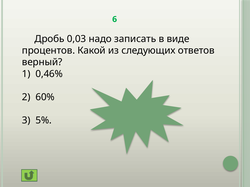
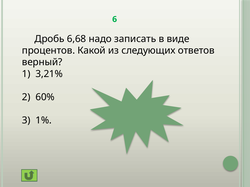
0,03: 0,03 -> 6,68 (77, 39)
0,46%: 0,46% -> 3,21% (49, 74)
5%: 5% -> 1% (44, 121)
